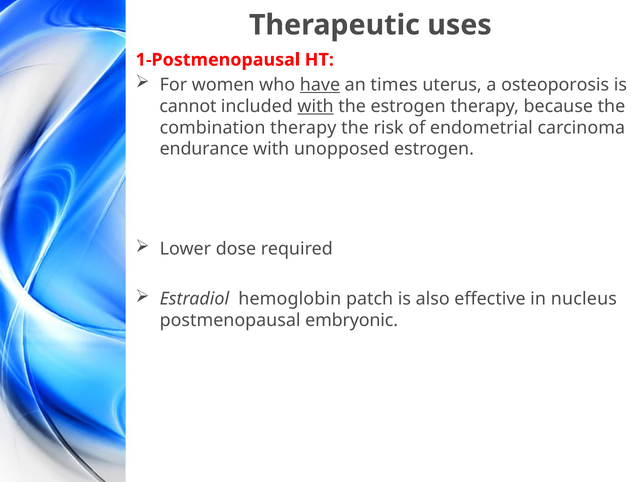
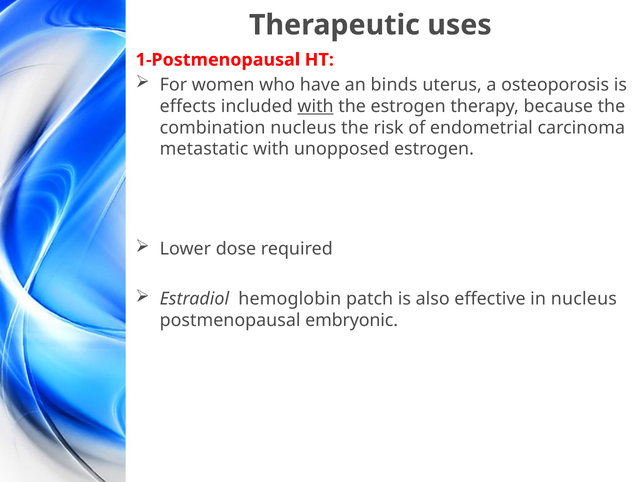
have underline: present -> none (320, 85)
times: times -> binds (394, 85)
cannot: cannot -> effects (188, 106)
combination therapy: therapy -> nucleus (303, 128)
endurance: endurance -> metastatic (204, 149)
